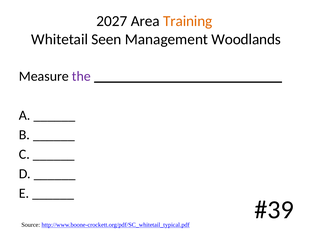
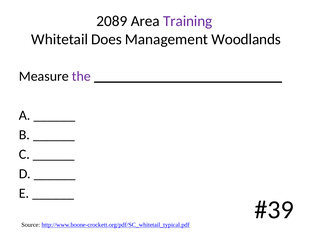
2027: 2027 -> 2089 (112, 21)
Training colour: orange -> purple (188, 21)
Seen: Seen -> Does (106, 40)
